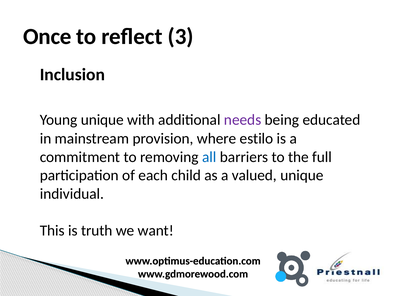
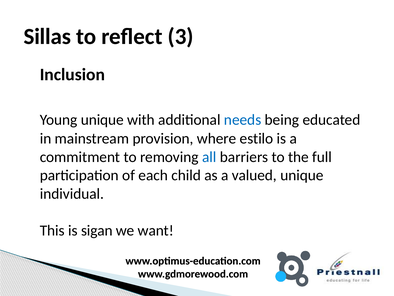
Once: Once -> Sillas (47, 36)
needs colour: purple -> blue (243, 120)
truth: truth -> sigan (97, 230)
